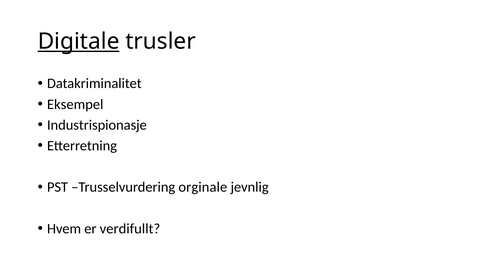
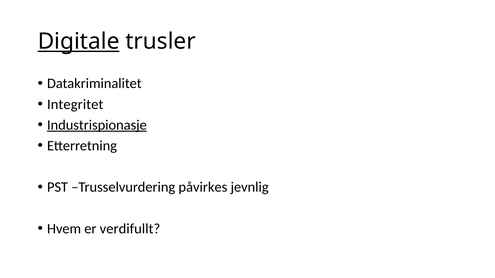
Eksempel: Eksempel -> Integritet (75, 104)
Industrispionasje underline: none -> present (97, 125)
orginale: orginale -> påvirkes (203, 187)
